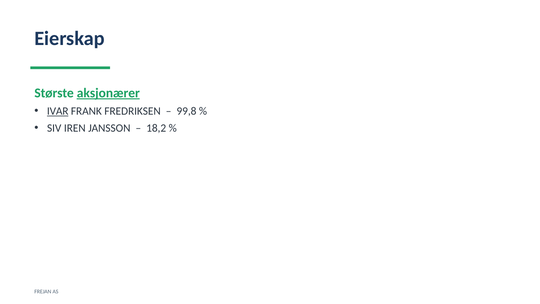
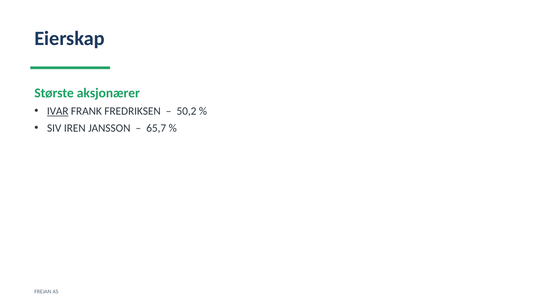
aksjonærer underline: present -> none (108, 93)
99,8: 99,8 -> 50,2 (186, 111)
18,2: 18,2 -> 65,7 (156, 128)
